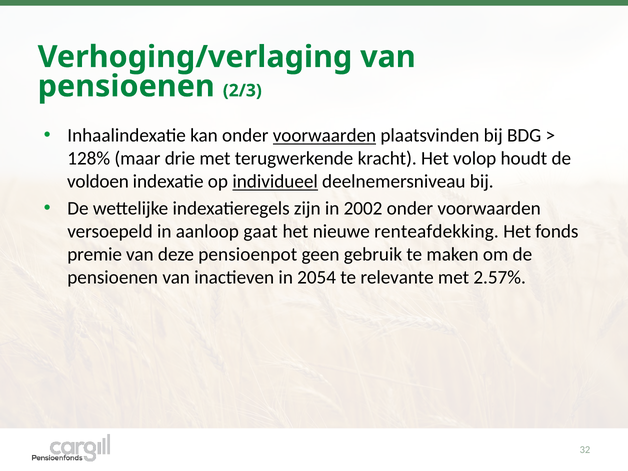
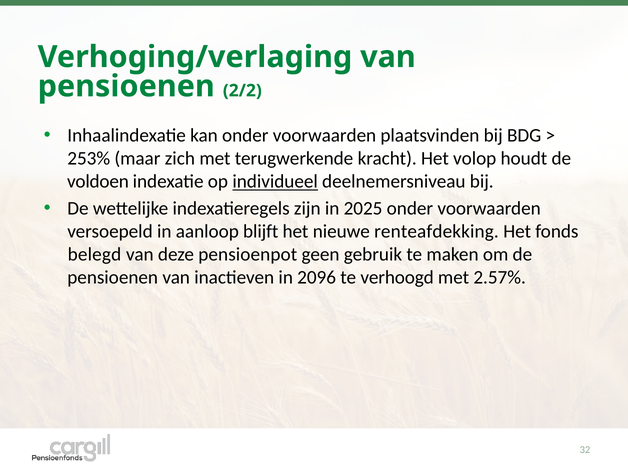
2/3: 2/3 -> 2/2 (242, 91)
voorwaarden underline: present -> none (324, 136)
128%: 128% -> 253% (89, 159)
drie: drie -> zich (180, 159)
2002: 2002 -> 2025 (363, 208)
gaat: gaat -> blijft (261, 231)
premie: premie -> belegd (94, 255)
2054: 2054 -> 2096 (317, 278)
relevante: relevante -> verhoogd (397, 278)
